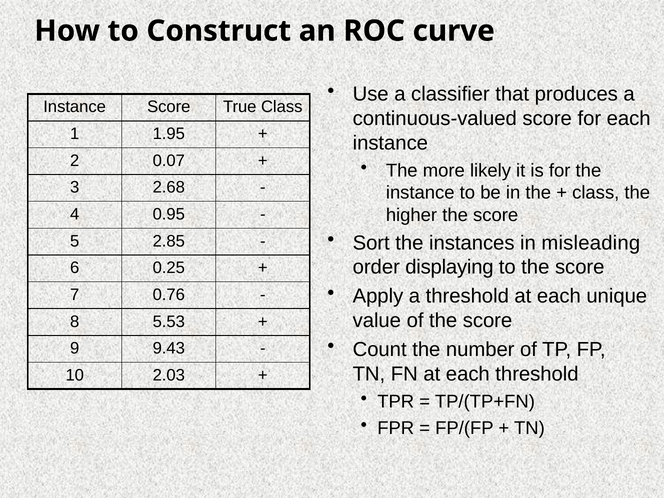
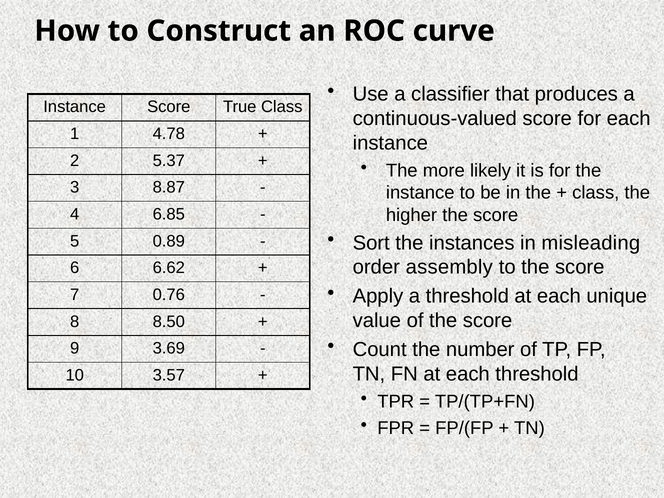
1.95: 1.95 -> 4.78 (169, 134)
0.07: 0.07 -> 5.37 (169, 161)
2.68: 2.68 -> 8.87 (169, 187)
0.95: 0.95 -> 6.85 (169, 214)
2.85: 2.85 -> 0.89 (169, 241)
displaying: displaying -> assembly (449, 267)
0.25: 0.25 -> 6.62 (169, 268)
5.53: 5.53 -> 8.50 (169, 322)
9.43: 9.43 -> 3.69 (169, 348)
2.03: 2.03 -> 3.57 (169, 375)
